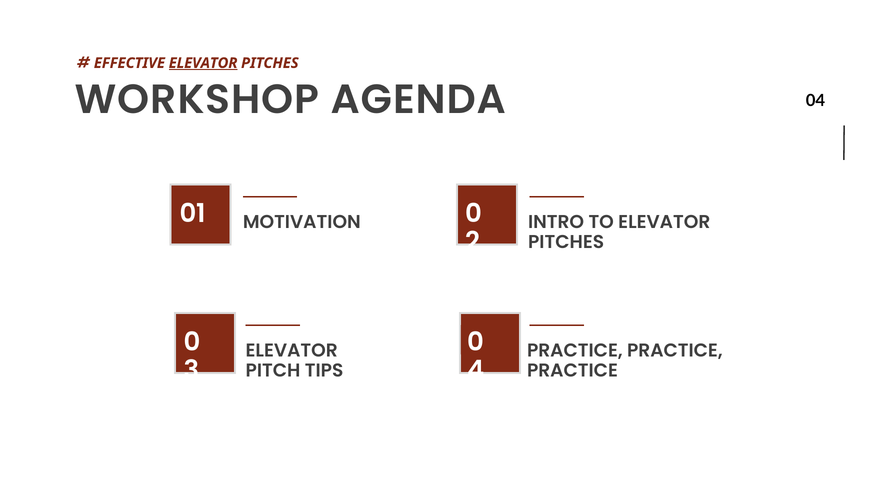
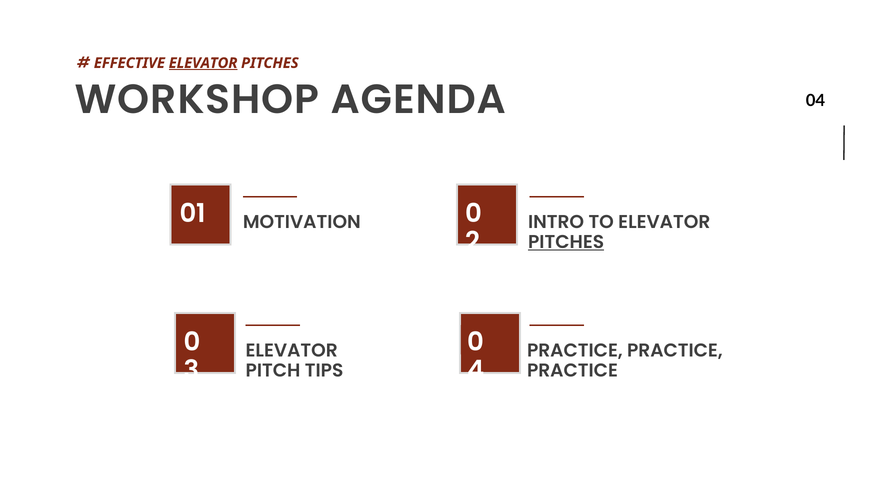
PITCHES underline: none -> present (566, 242)
